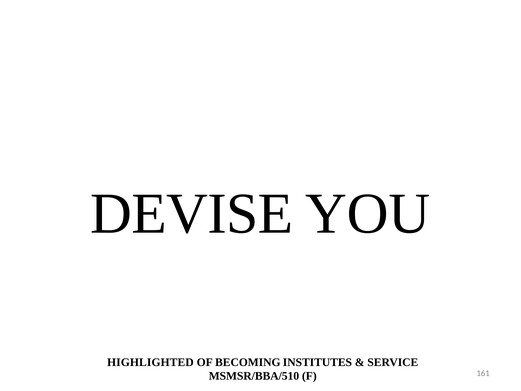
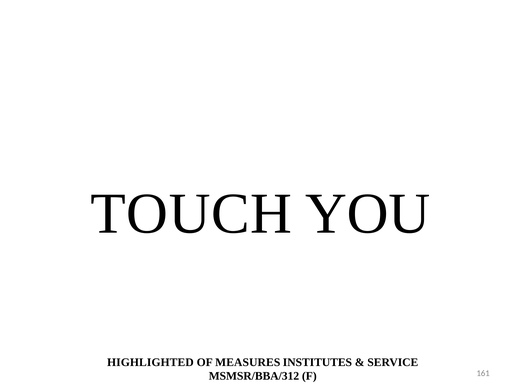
DEVISE: DEVISE -> TOUCH (191, 214)
BECOMING: BECOMING -> MEASURES (248, 362)
MSMSR/BBA/510: MSMSR/BBA/510 -> MSMSR/BBA/312 (254, 376)
